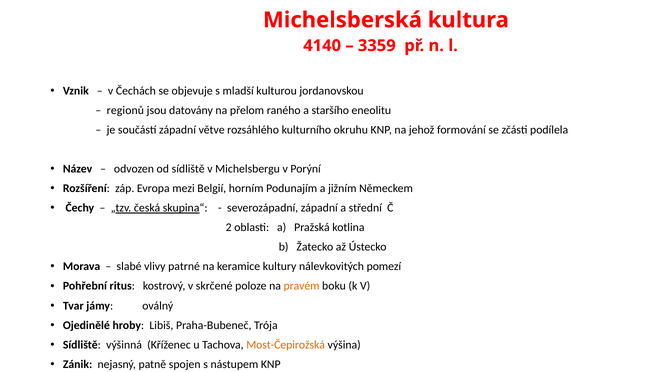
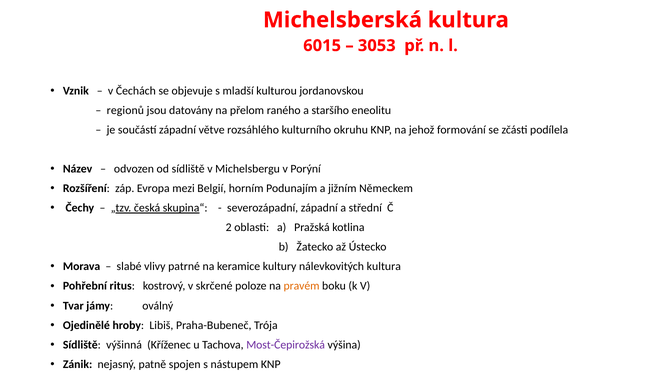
4140: 4140 -> 6015 (322, 46)
3359: 3359 -> 3053 (377, 46)
nálevkovitých pomezí: pomezí -> kultura (384, 267)
Most-Čepirožská colour: orange -> purple (286, 345)
